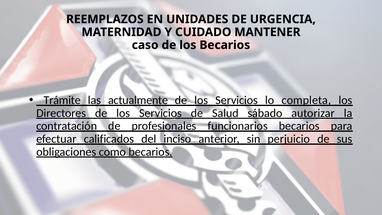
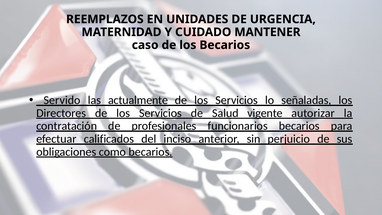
Trámite: Trámite -> Servido (62, 100)
completa: completa -> señaladas (306, 100)
sábado: sábado -> vigente (265, 113)
